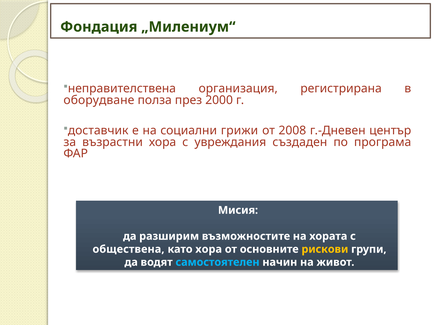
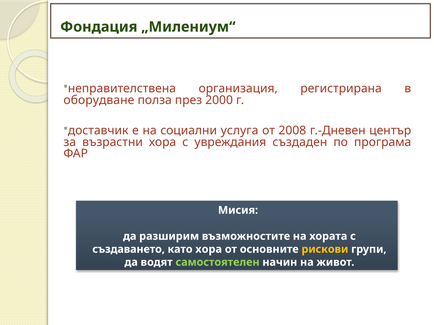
грижи: грижи -> услуга (240, 131)
обществена: обществена -> създаването (129, 250)
самостоятелен colour: light blue -> light green (218, 263)
